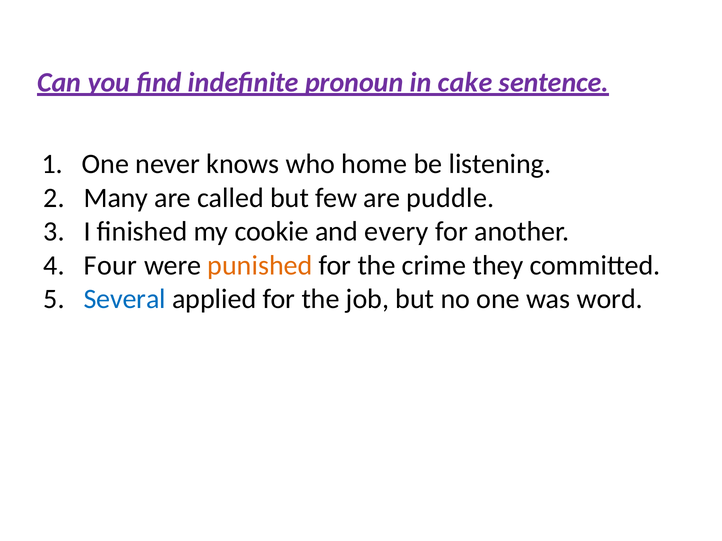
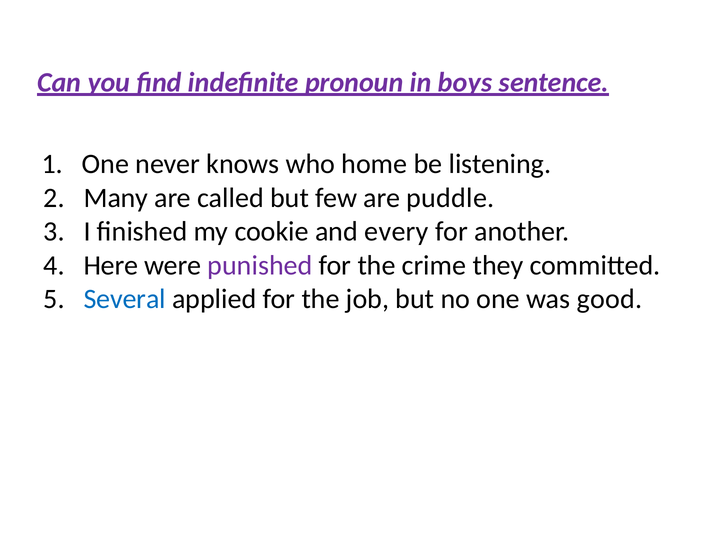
cake: cake -> boys (465, 83)
Four: Four -> Here (111, 266)
punished colour: orange -> purple (260, 266)
word: word -> good (610, 299)
